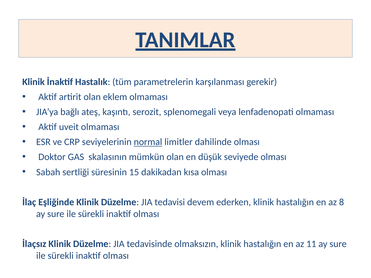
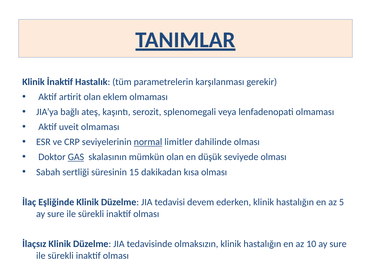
GAS underline: none -> present (76, 157)
8: 8 -> 5 (342, 202)
11: 11 -> 10 (311, 244)
